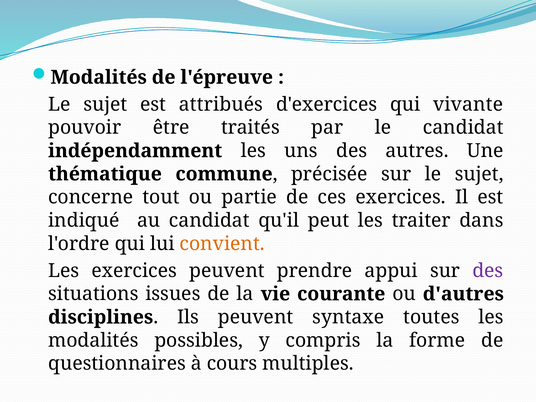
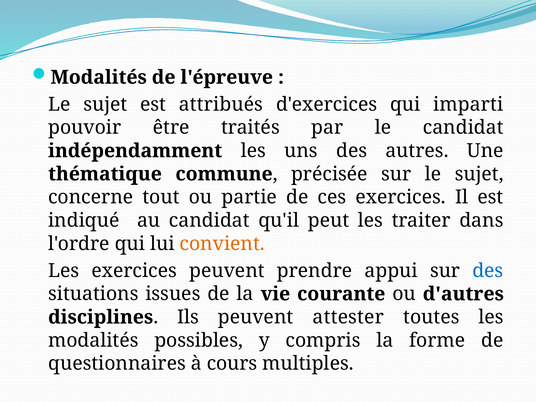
vivante: vivante -> imparti (468, 104)
des colour: purple -> blue (488, 271)
syntaxe: syntaxe -> attester (348, 317)
